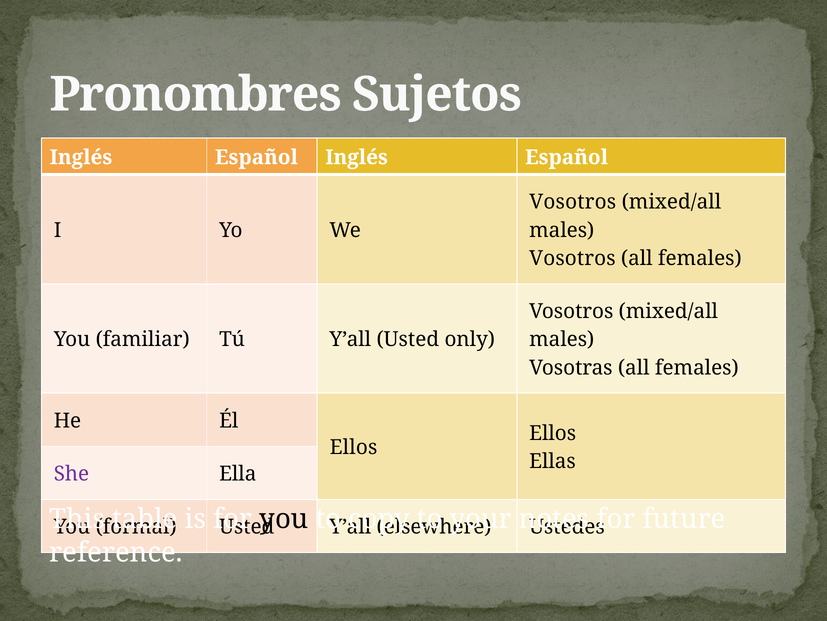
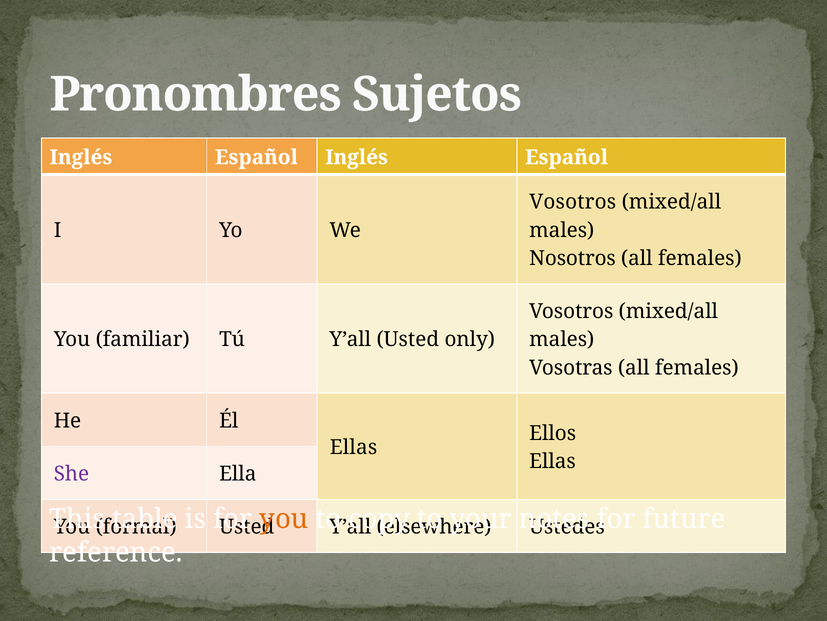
Vosotros: Vosotros -> Nosotros (573, 258)
Ellos: Ellos -> Ellas (354, 447)
you colour: black -> orange (284, 519)
